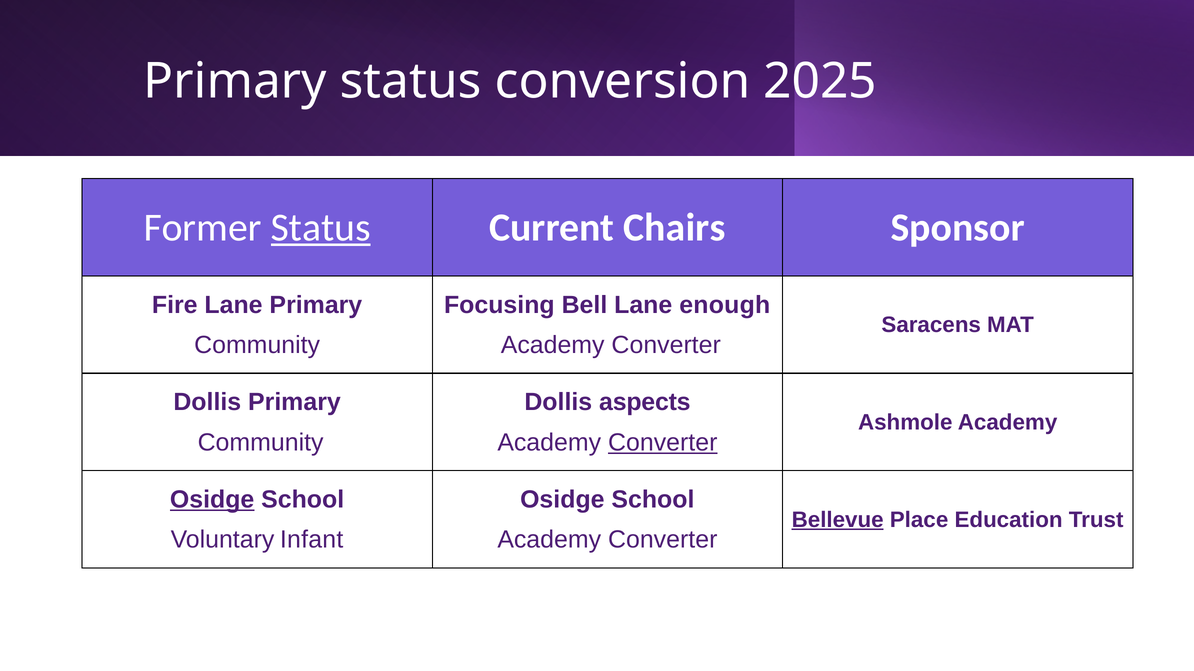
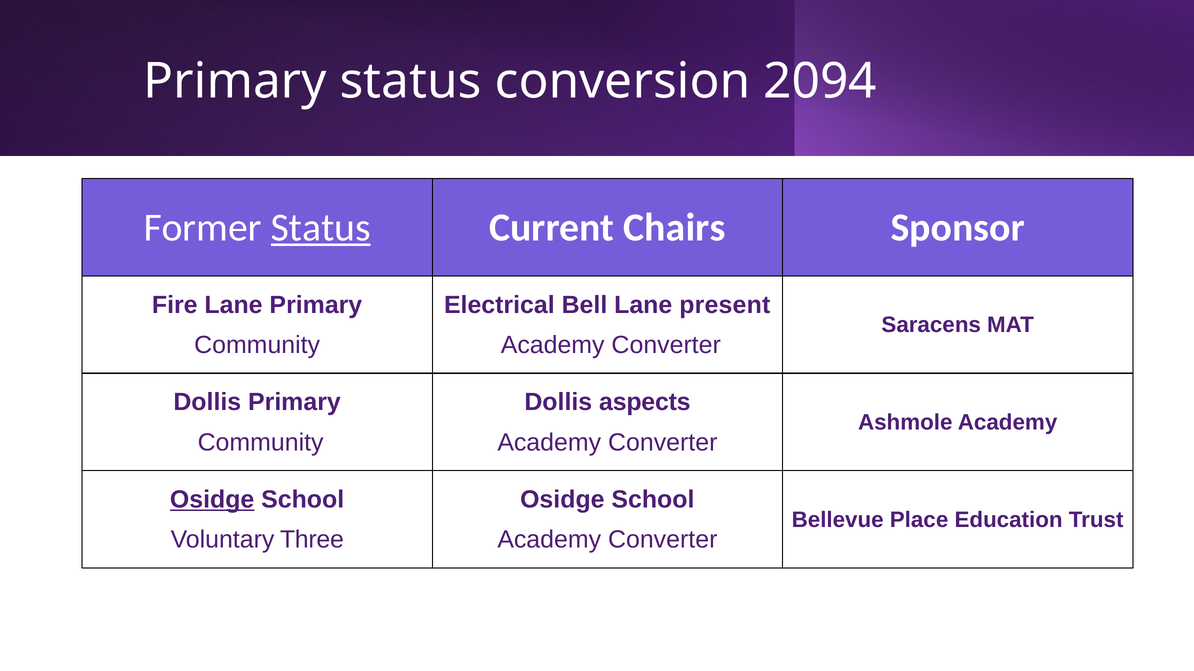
2025: 2025 -> 2094 (820, 81)
Focusing: Focusing -> Electrical (499, 305)
enough: enough -> present (725, 305)
Converter underline: present -> none (663, 443)
Bellevue underline: present -> none (838, 520)
Infant: Infant -> Three (312, 540)
